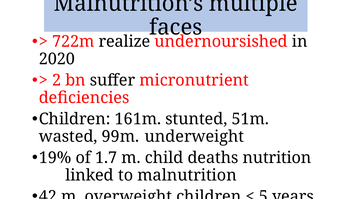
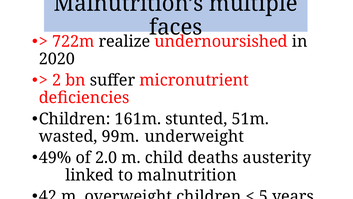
19%: 19% -> 49% (55, 157)
1.7: 1.7 -> 2.0 (106, 157)
nutrition: nutrition -> austerity (277, 157)
